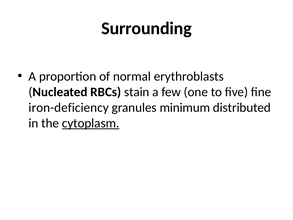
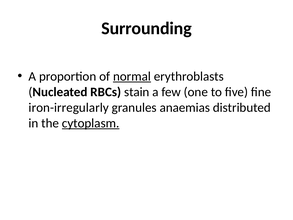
normal underline: none -> present (132, 76)
iron-deficiency: iron-deficiency -> iron-irregularly (69, 107)
minimum: minimum -> anaemias (185, 107)
